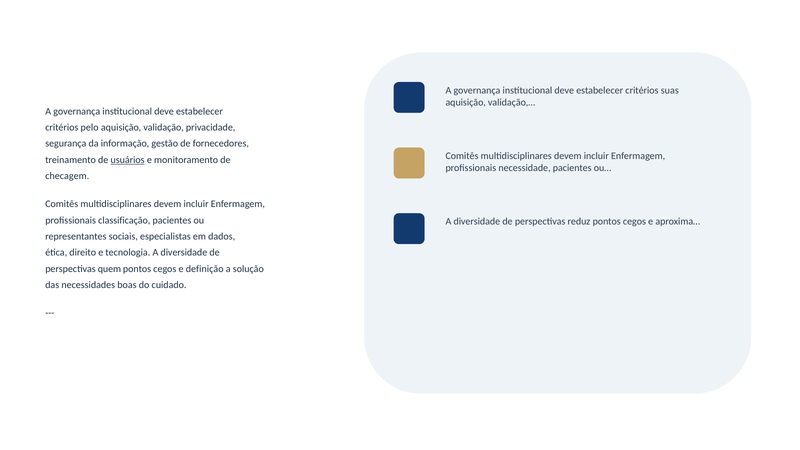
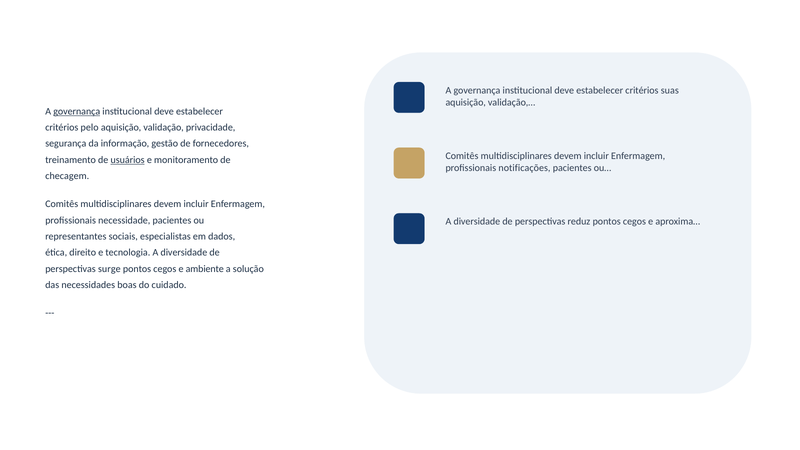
governança underline: none -> present (77, 111)
necessidade: necessidade -> notificações (524, 168)
classificação: classificação -> necessidade (124, 220)
quem: quem -> surge (109, 269)
definição: definição -> ambiente (205, 269)
